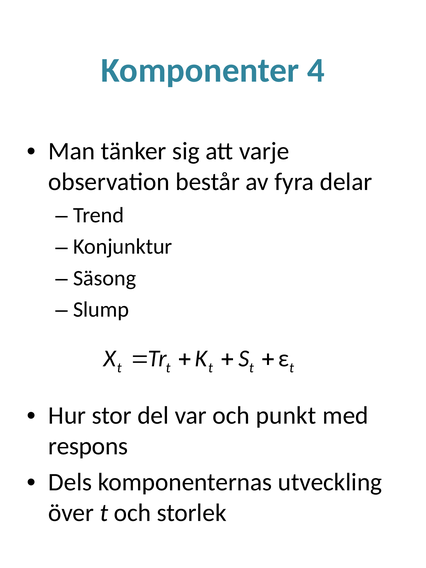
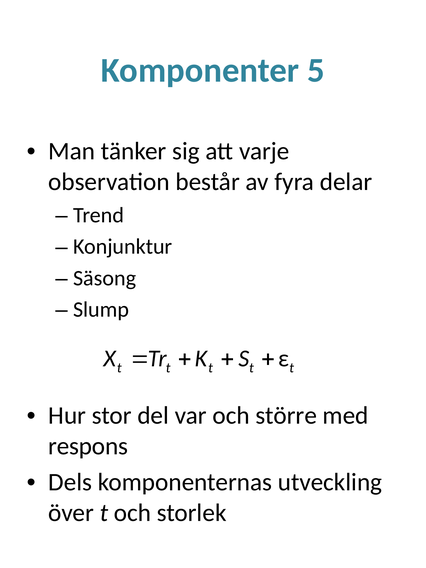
4: 4 -> 5 (316, 70)
punkt: punkt -> större (286, 415)
